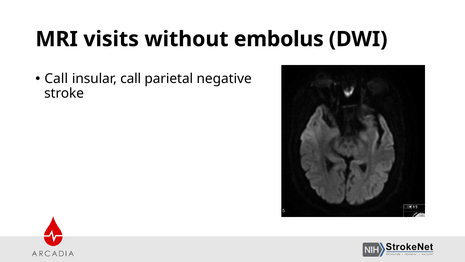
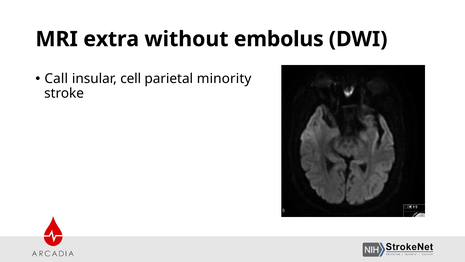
visits: visits -> extra (111, 39)
insular call: call -> cell (131, 79)
negative: negative -> minority (224, 79)
